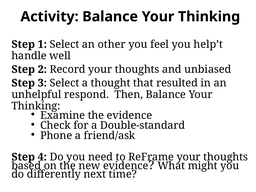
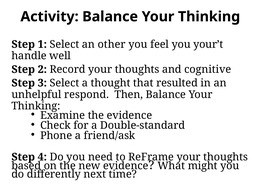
help’t: help’t -> your’t (208, 44)
unbiased: unbiased -> cognitive (208, 69)
